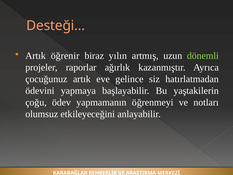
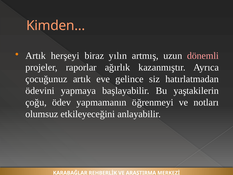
Desteği…: Desteği… -> Kimden… (56, 26)
öğrenir: öğrenir -> herşeyi (65, 56)
dönemli colour: light green -> pink (203, 56)
